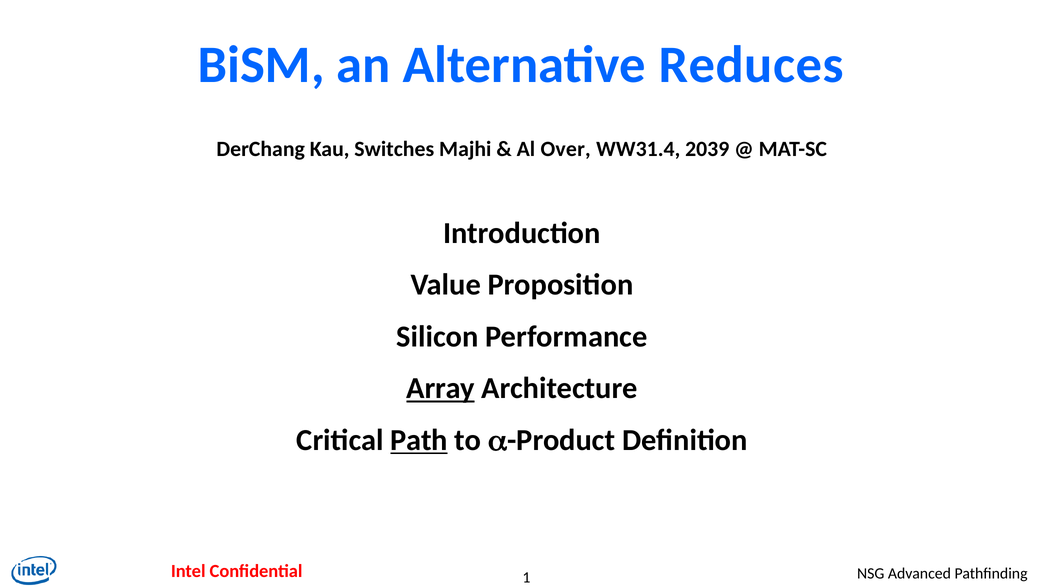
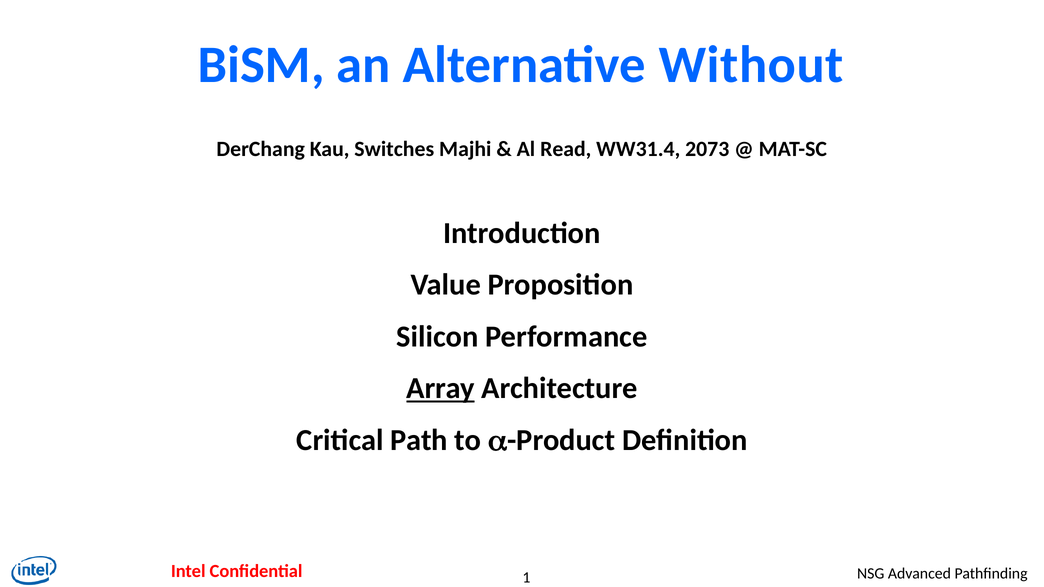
Reduces: Reduces -> Without (751, 65)
Over: Over -> Read (566, 149)
2039: 2039 -> 2073 (707, 149)
Path underline: present -> none (419, 440)
